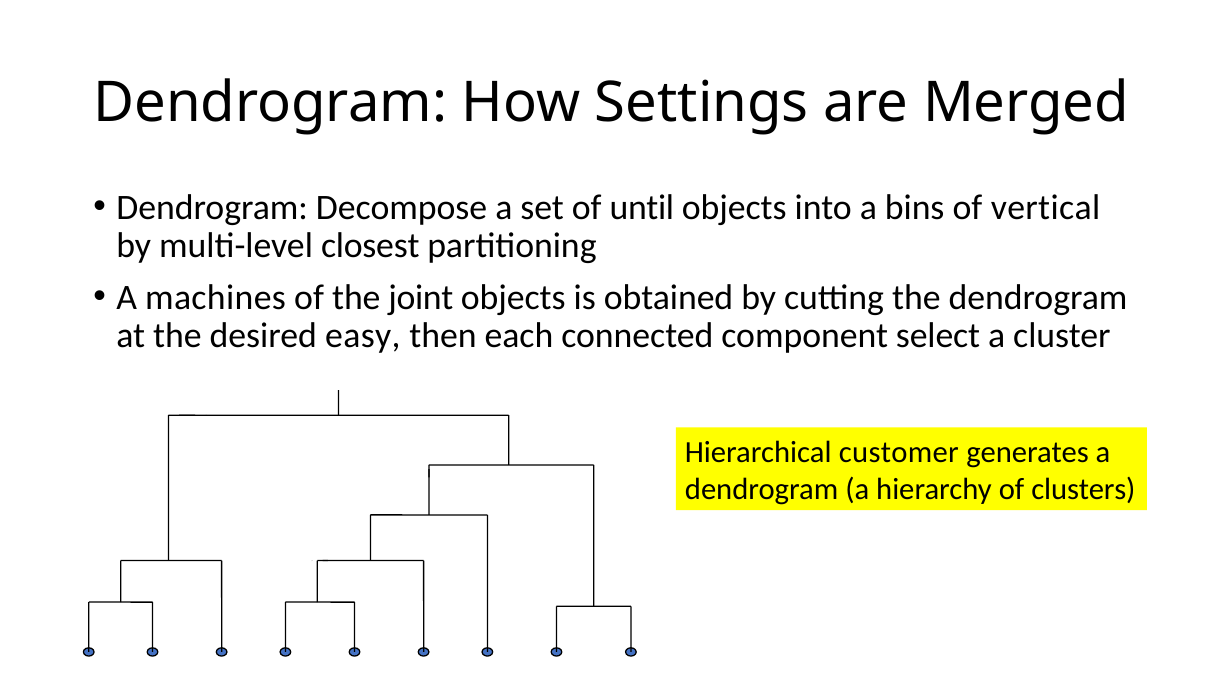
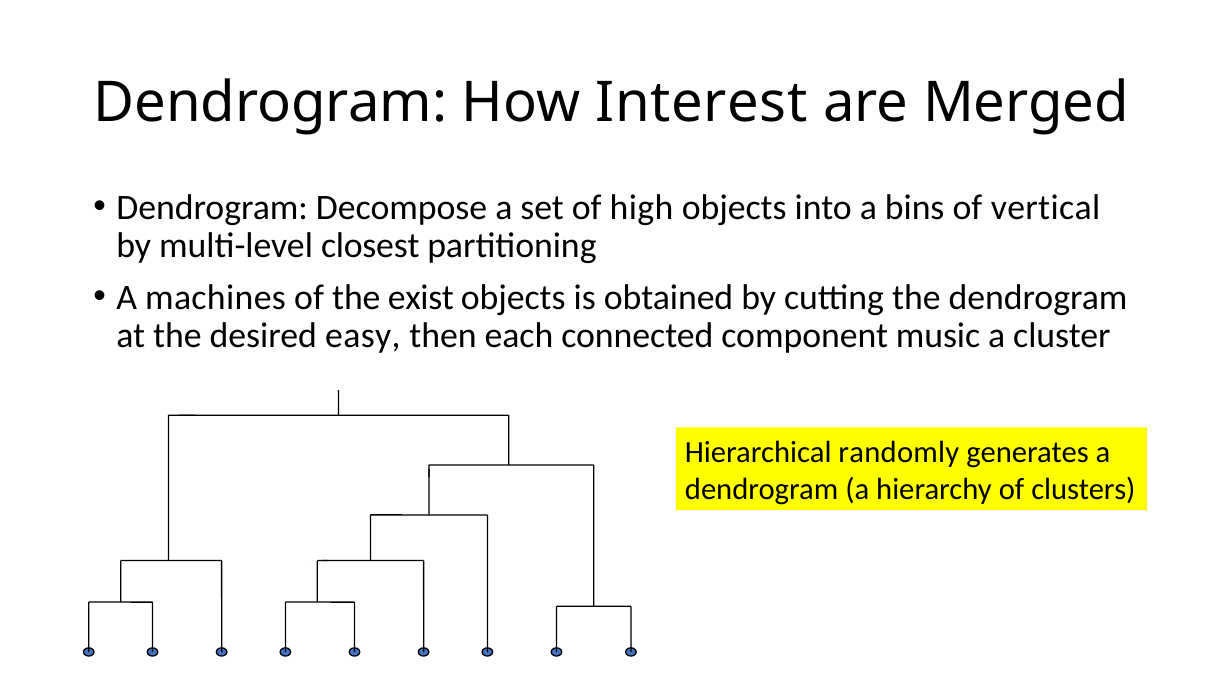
Settings: Settings -> Interest (702, 103)
until: until -> high (642, 207)
joint: joint -> exist (421, 297)
select: select -> music (938, 336)
customer: customer -> randomly (899, 452)
